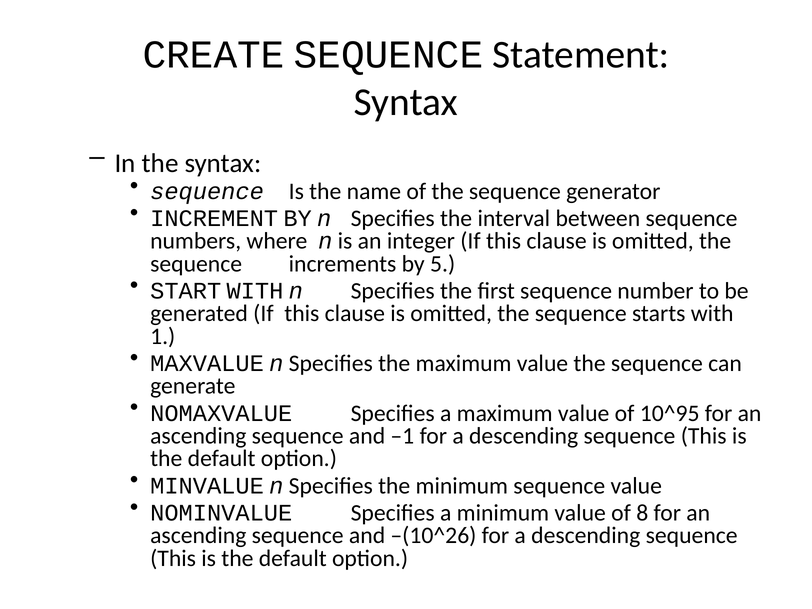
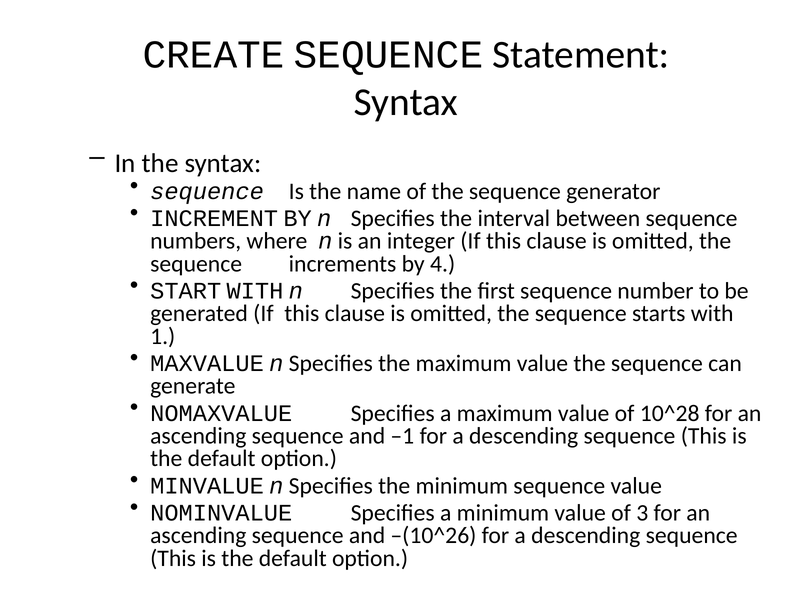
5: 5 -> 4 (443, 264)
10^95: 10^95 -> 10^28 (670, 413)
8: 8 -> 3 (642, 513)
